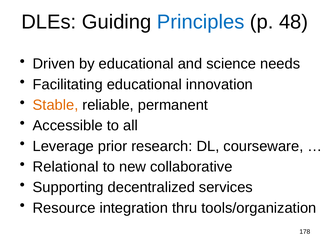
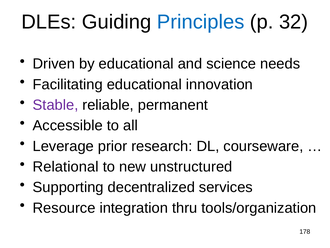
48: 48 -> 32 (294, 22)
Stable colour: orange -> purple (56, 105)
collaborative: collaborative -> unstructured (191, 166)
